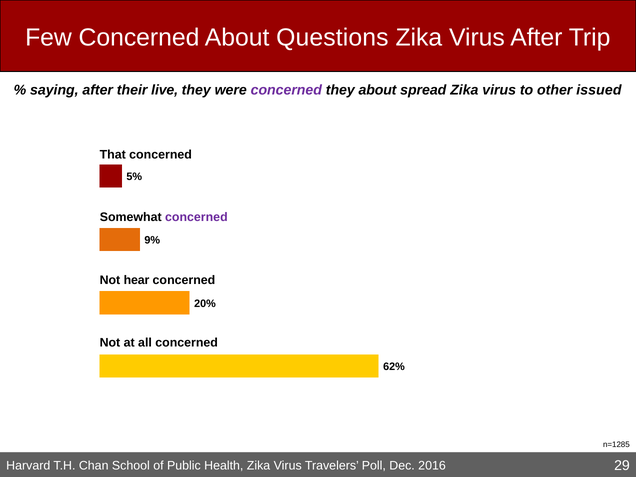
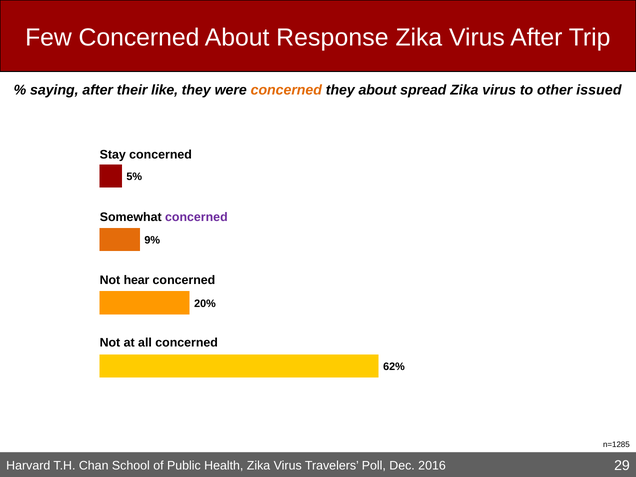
Questions: Questions -> Response (332, 38)
live: live -> like (165, 90)
concerned colour: purple -> orange (286, 90)
That: That -> Stay (113, 155)
